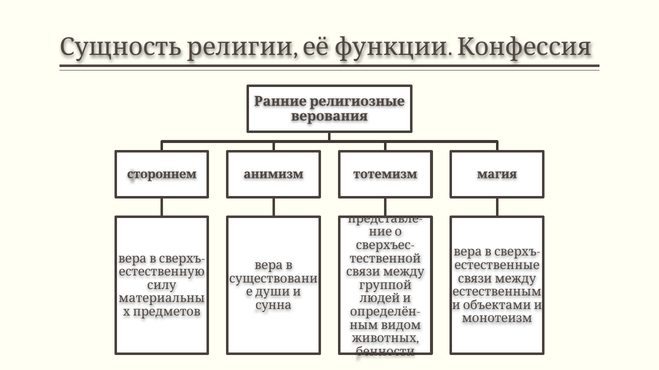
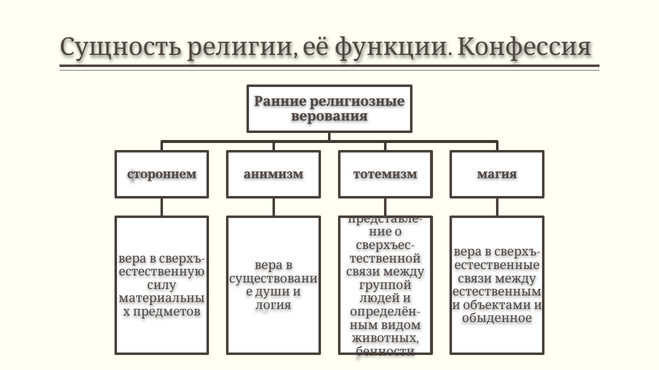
сунна: сунна -> логия (274, 306)
монотеизм: монотеизм -> обыденное (497, 319)
